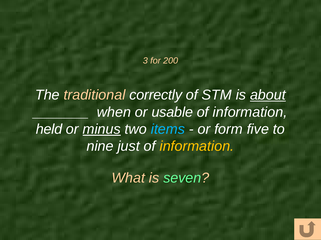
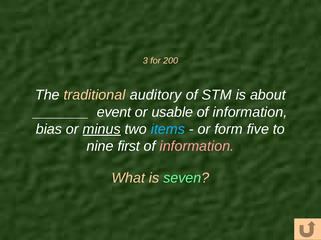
correctly: correctly -> auditory (156, 95)
about underline: present -> none (268, 95)
when: when -> event (114, 112)
held: held -> bias (49, 130)
just: just -> first (129, 147)
information colour: yellow -> pink (197, 147)
